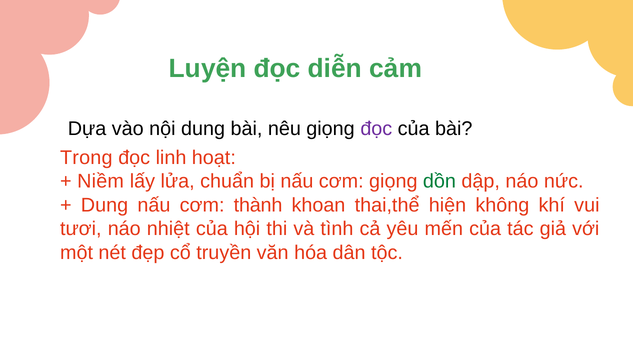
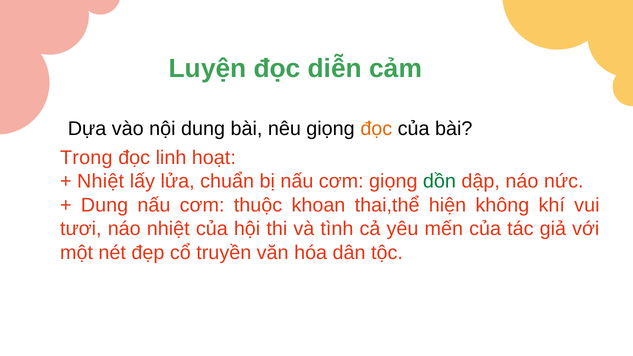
đọc colour: purple -> orange (376, 129)
Niềm: Niềm -> Nhiệt (101, 181)
thành: thành -> thuộc (258, 205)
